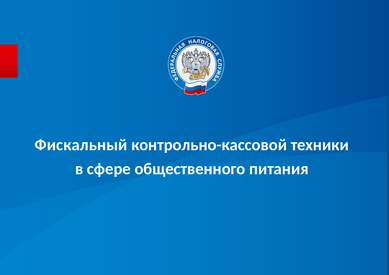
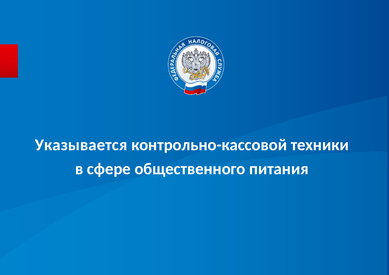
Фискальный: Фискальный -> Указывается (81, 145)
